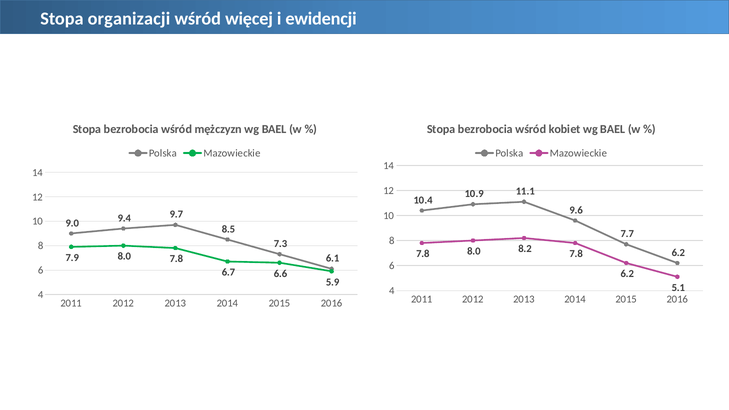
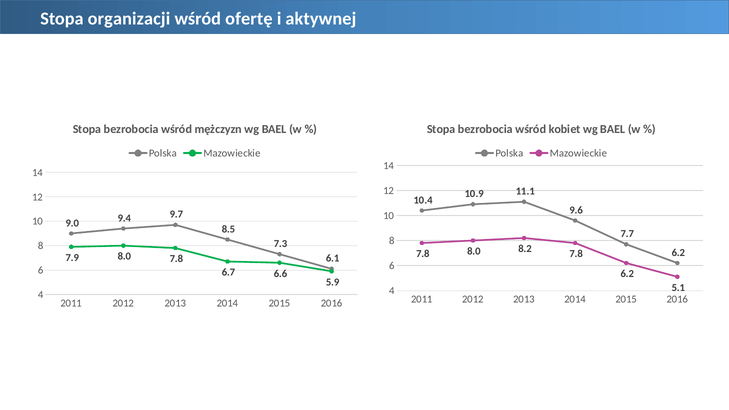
więcej: więcej -> ofertę (249, 19)
ewidencji: ewidencji -> aktywnej (321, 19)
